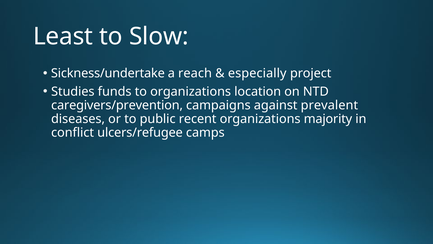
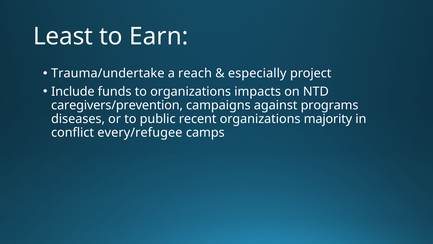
Slow: Slow -> Earn (159, 36)
Sickness/undertake: Sickness/undertake -> Trauma/undertake (108, 73)
Studies: Studies -> Include (73, 91)
location: location -> impacts (258, 91)
prevalent: prevalent -> programs (330, 105)
ulcers/refugee: ulcers/refugee -> every/refugee (140, 132)
